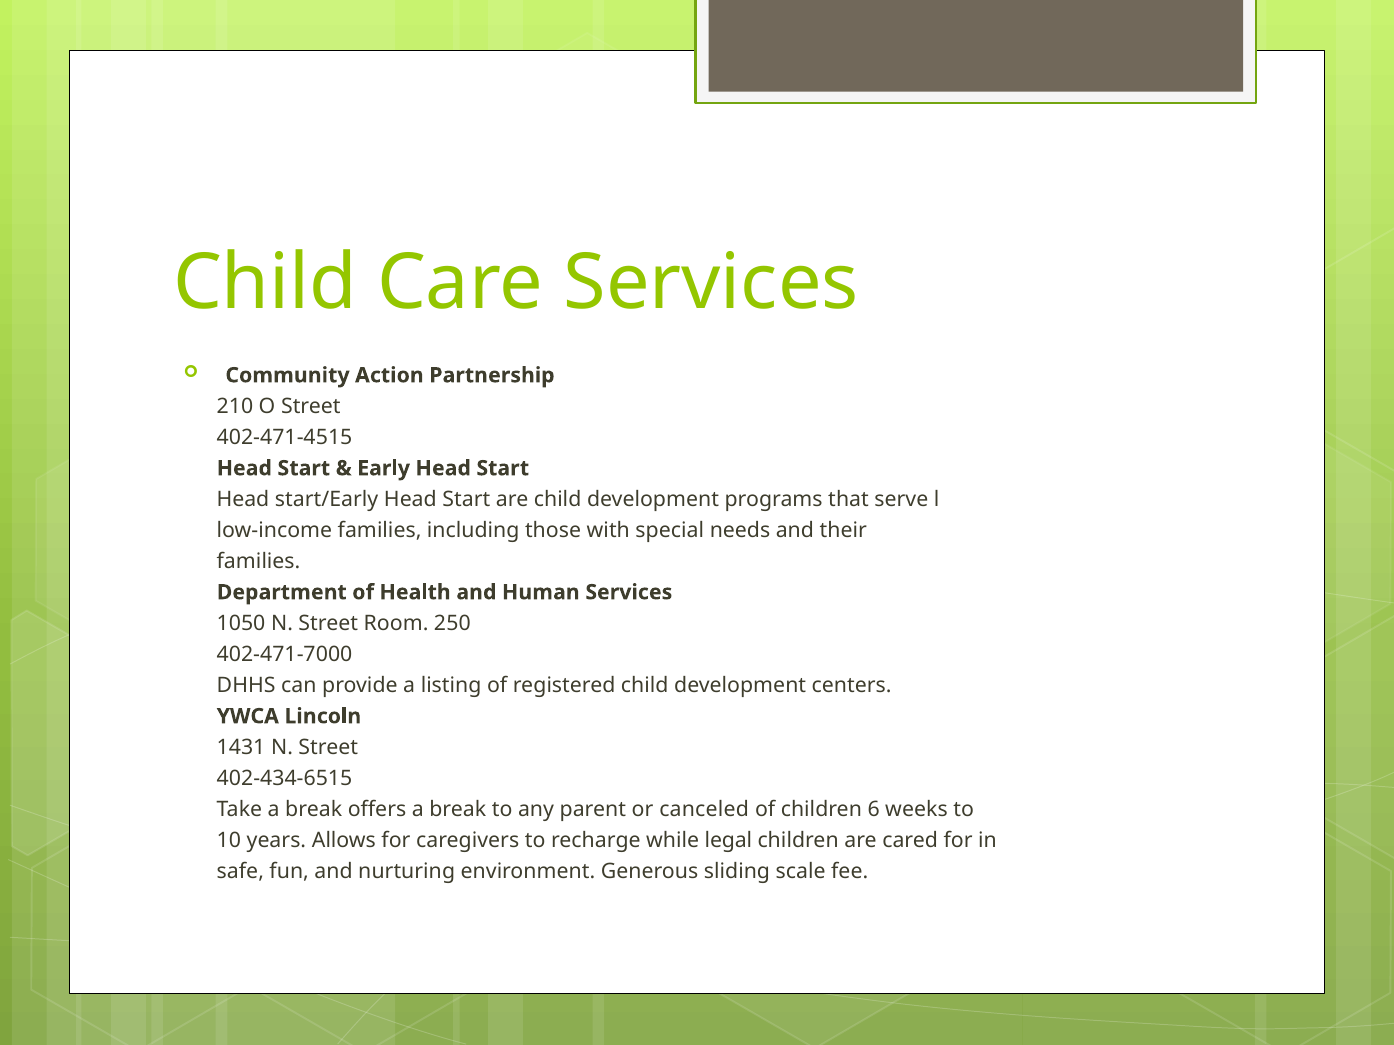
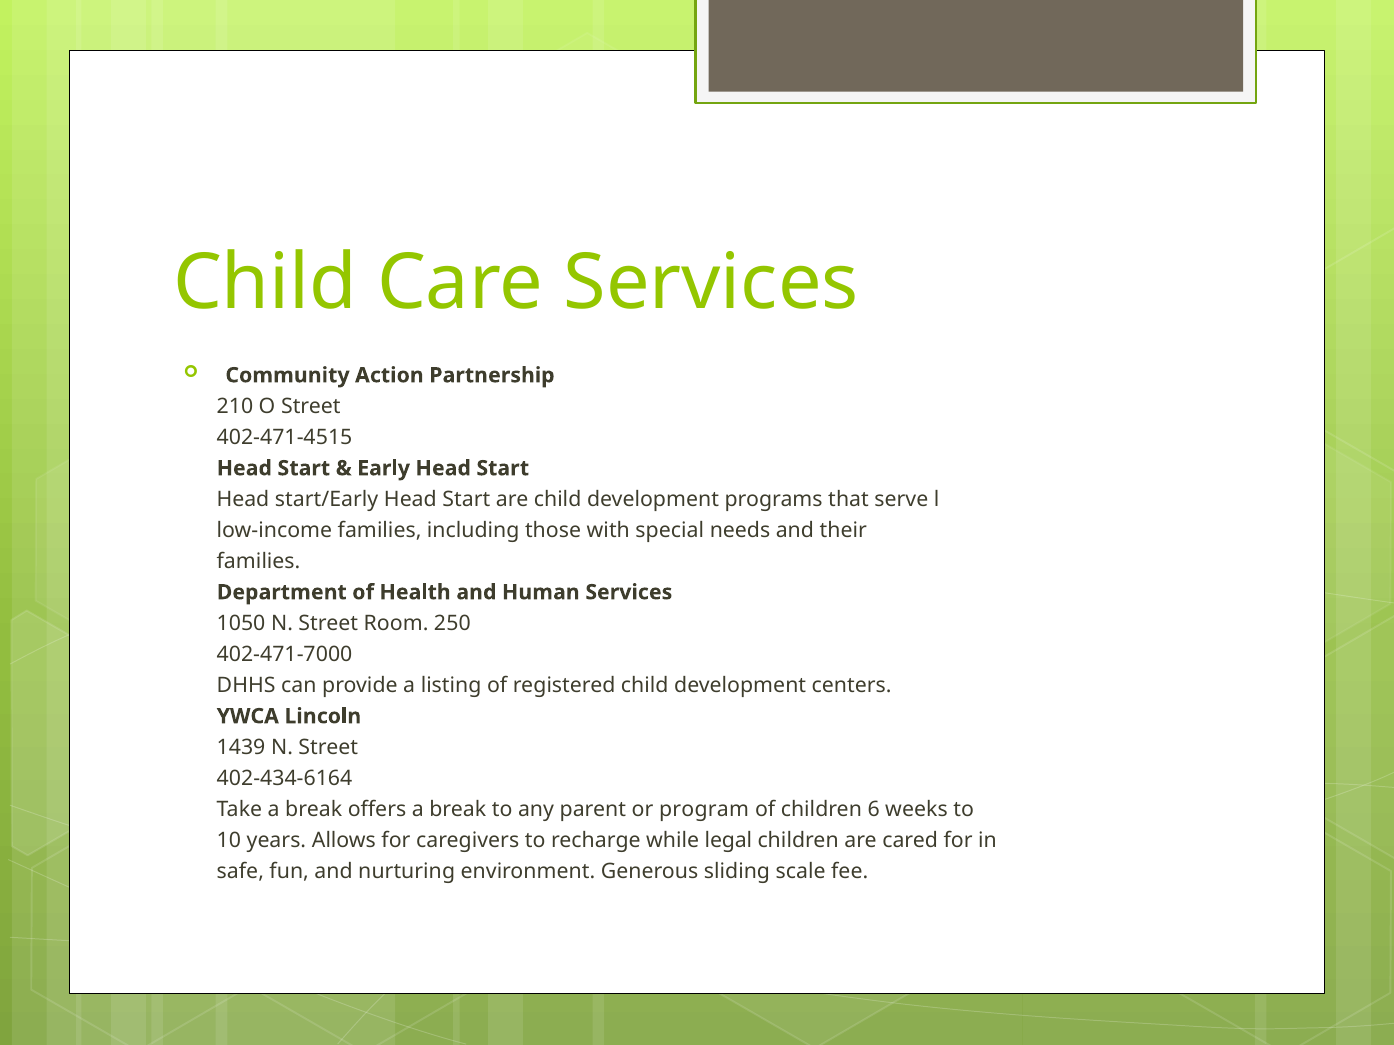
1431: 1431 -> 1439 (241, 748)
402-434-6515: 402-434-6515 -> 402-434-6164 (285, 779)
canceled: canceled -> program (704, 810)
